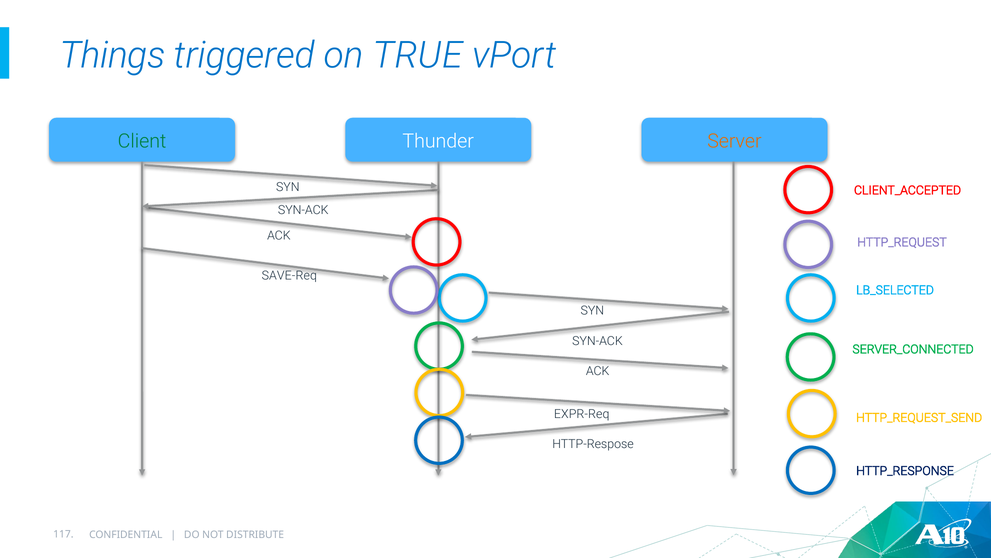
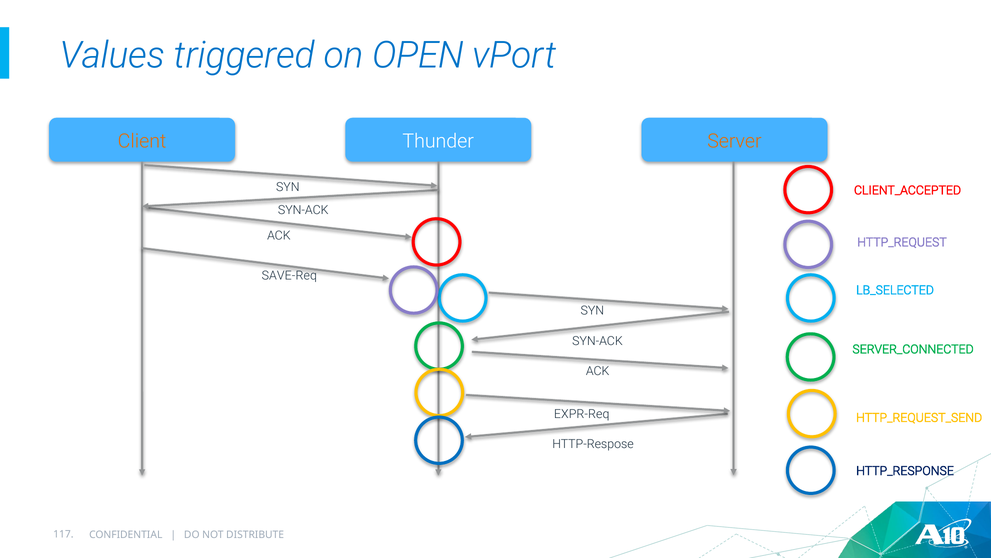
Things: Things -> Values (112, 56)
TRUE: TRUE -> OPEN (418, 56)
Client colour: green -> orange (142, 141)
